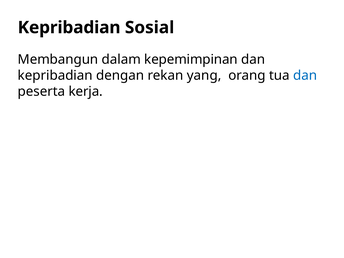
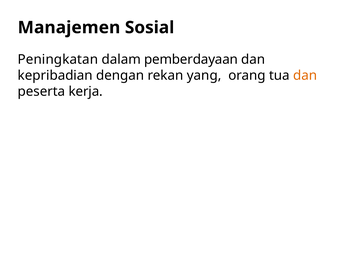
Kepribadian: Kepribadian -> Manajemen (69, 28)
Membangun: Membangun -> Peningkatan (58, 59)
kepemimpinan: kepemimpinan -> pemberdayaan (191, 59)
dan colour: blue -> orange (305, 75)
